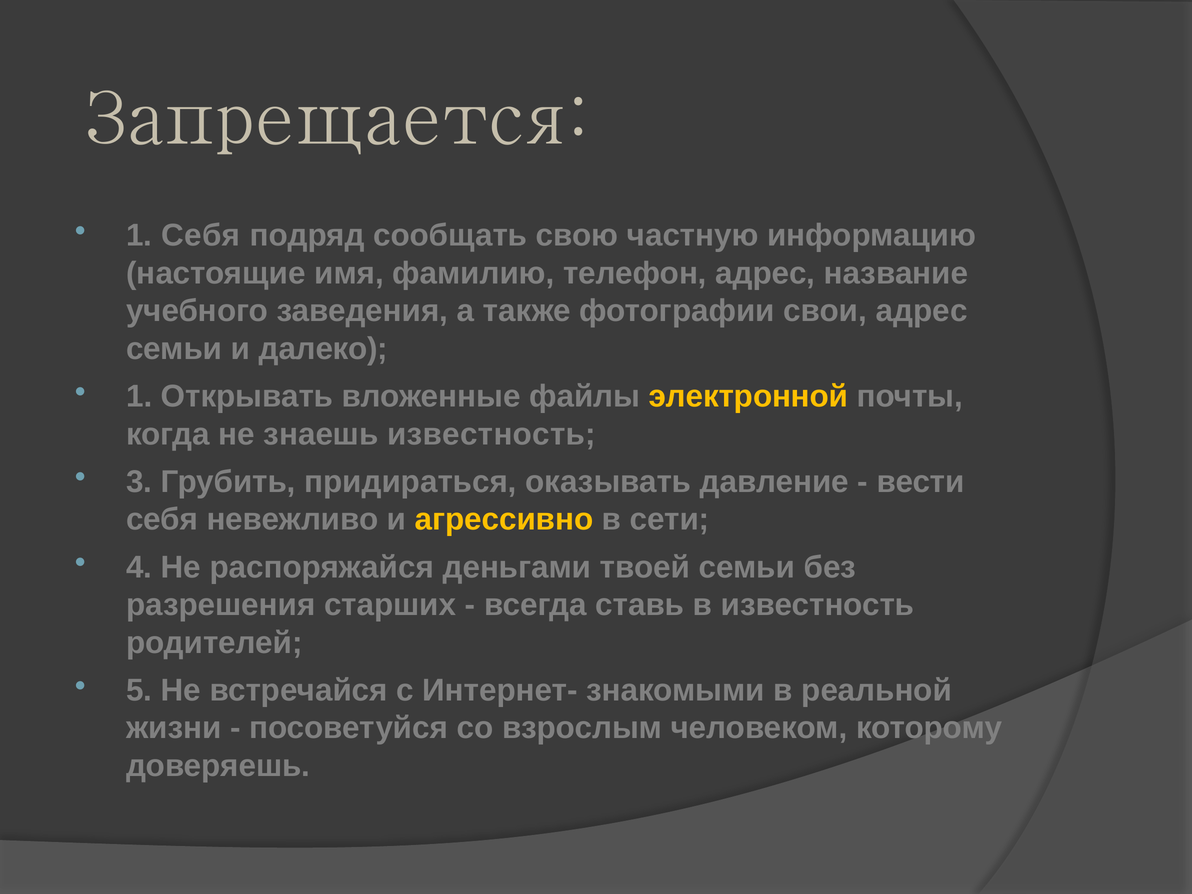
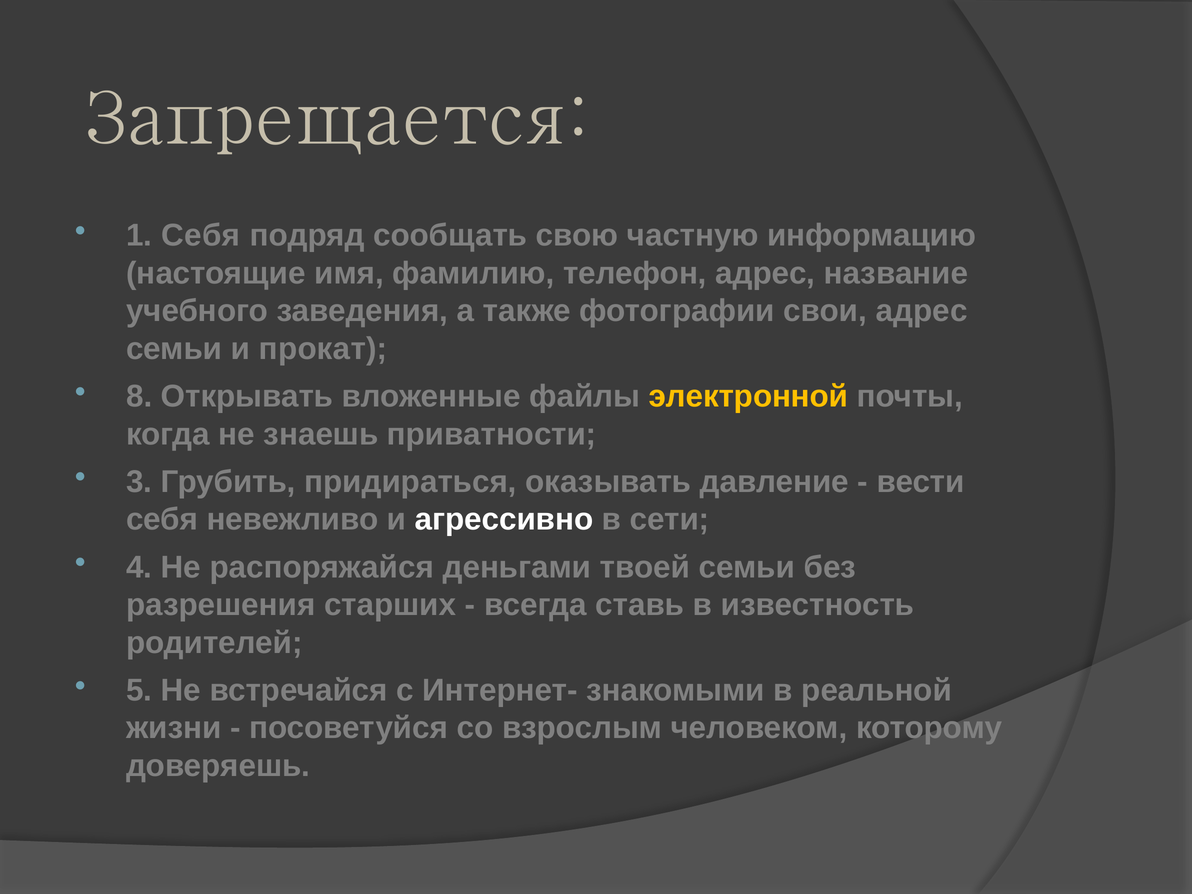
далеко: далеко -> прокат (323, 349)
1: 1 -> 8 (139, 396)
знаешь известность: известность -> приватности (492, 434)
агрессивно colour: yellow -> white (504, 520)
